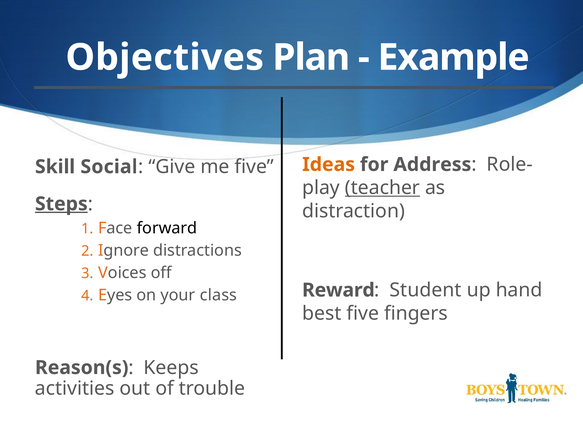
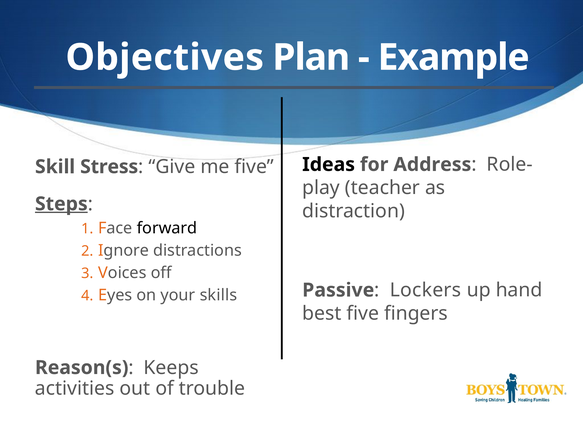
Ideas colour: orange -> black (329, 165)
Social: Social -> Stress (109, 167)
teacher underline: present -> none (382, 188)
Reward: Reward -> Passive (338, 290)
Student: Student -> Lockers (425, 290)
class: class -> skills (218, 295)
